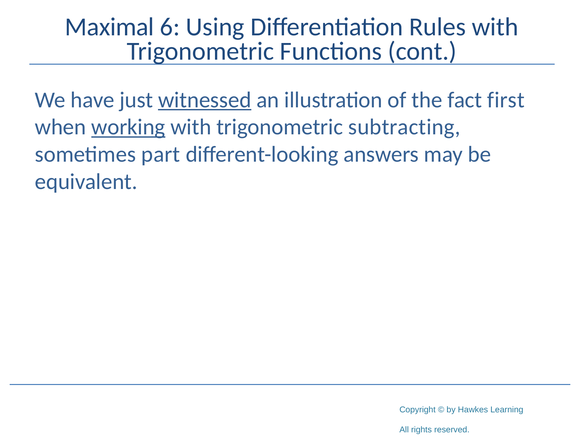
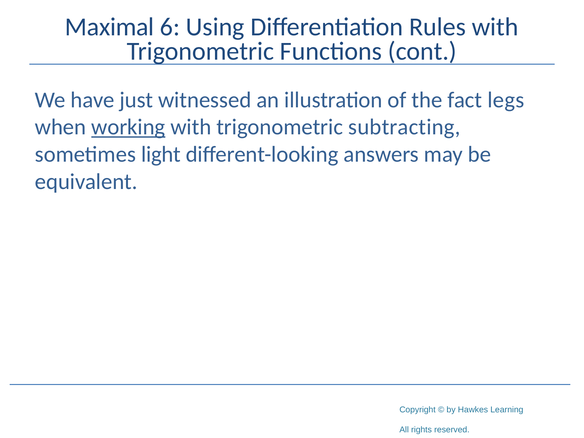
witnessed underline: present -> none (205, 100)
first: first -> legs (506, 100)
part: part -> light (161, 154)
